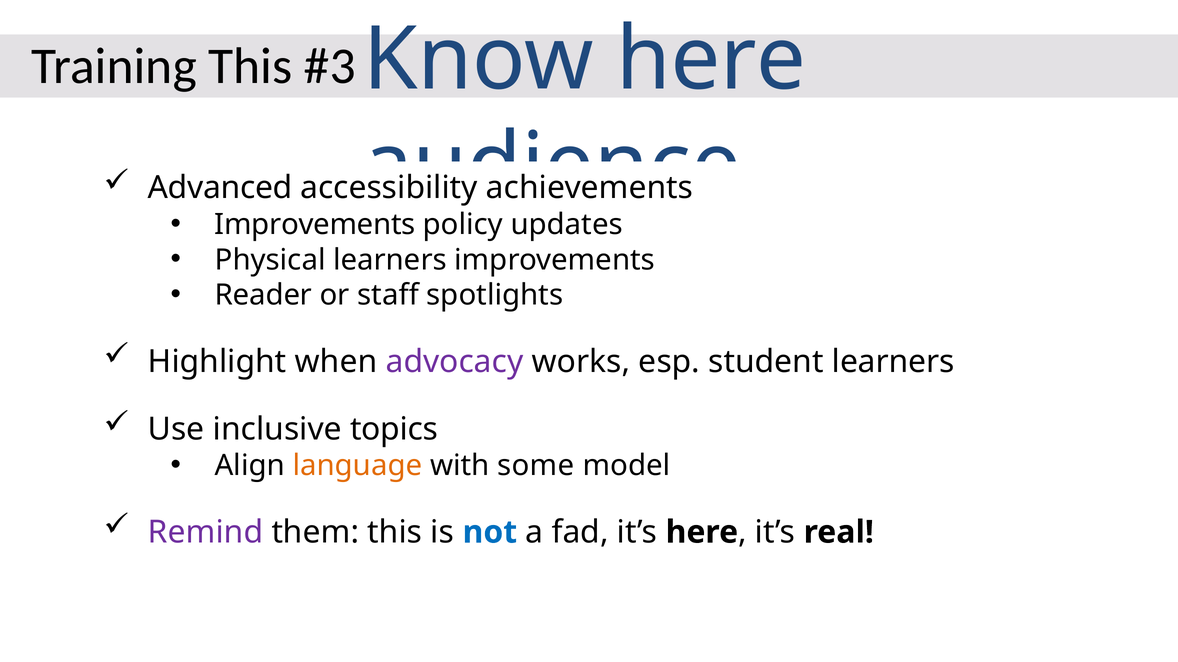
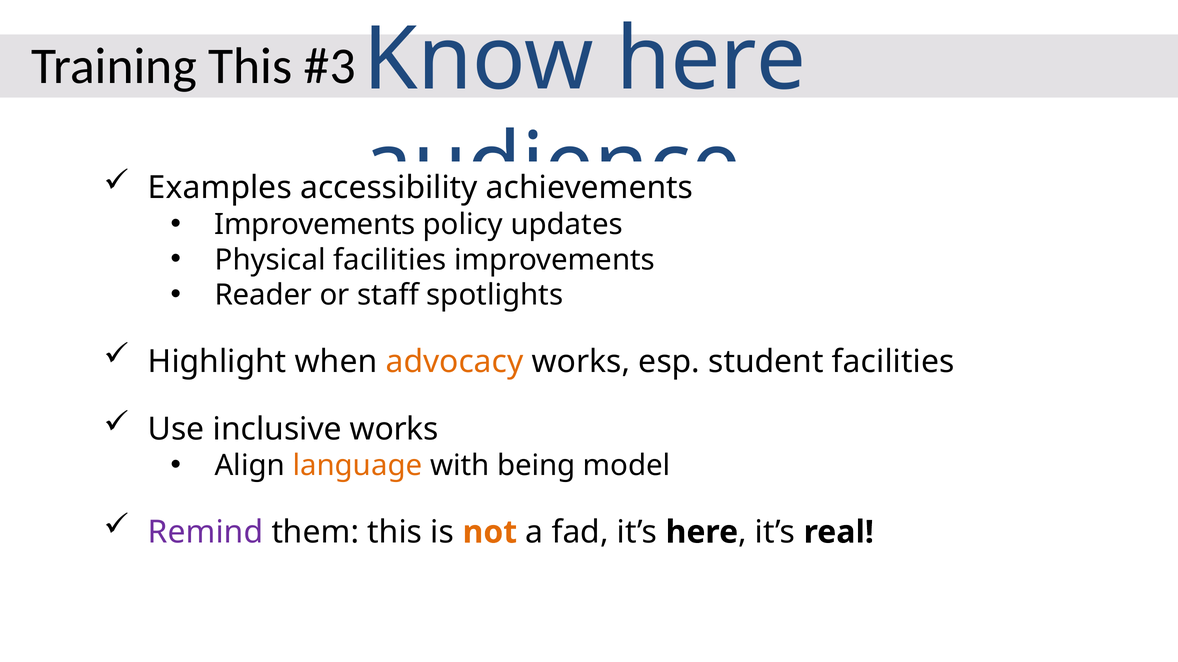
Advanced: Advanced -> Examples (220, 188)
Physical learners: learners -> facilities (390, 260)
advocacy colour: purple -> orange (455, 362)
student learners: learners -> facilities (893, 362)
inclusive topics: topics -> works (394, 430)
some: some -> being (536, 466)
not colour: blue -> orange (490, 533)
